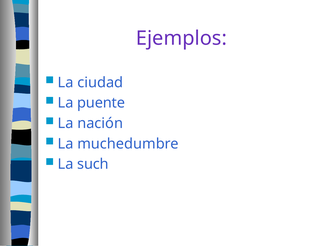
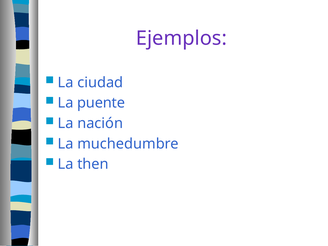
such: such -> then (93, 164)
